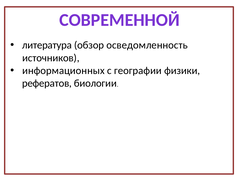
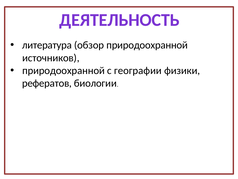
СОВРЕМЕННОЙ: СОВРЕМЕННОЙ -> ДЕЯТЕЛЬНОСТЬ (119, 20)
обзор осведомленность: осведомленность -> природоохранной (147, 45)
информационных: информационных -> природоохранной (63, 70)
